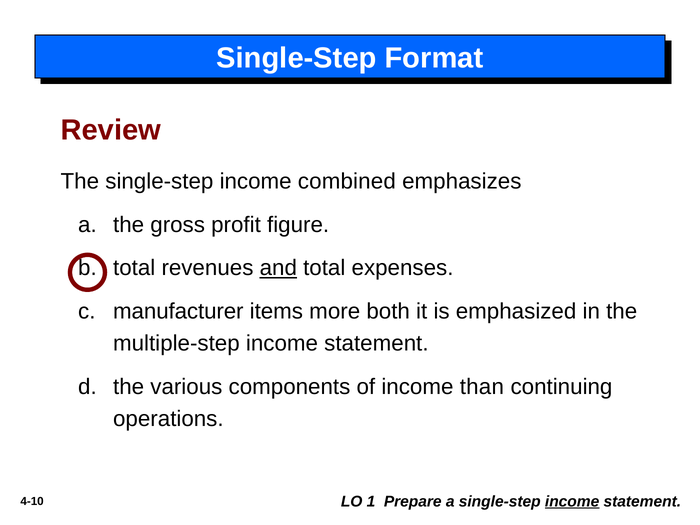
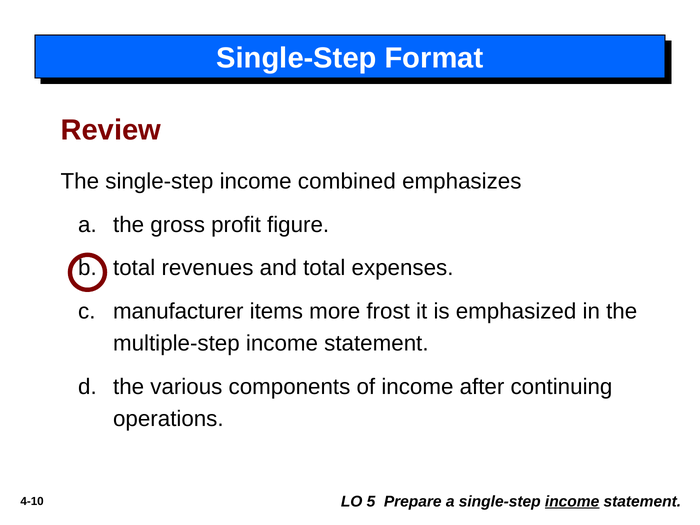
and underline: present -> none (278, 268)
both: both -> frost (388, 311)
than: than -> after (482, 387)
1: 1 -> 5 (371, 501)
